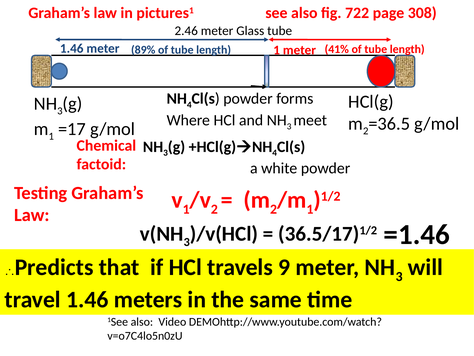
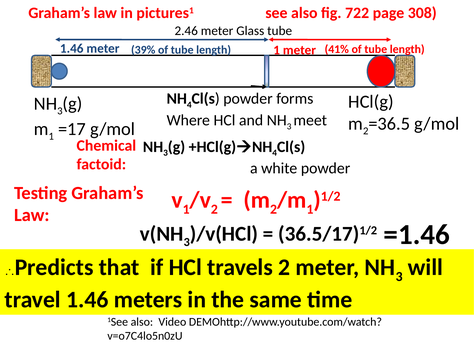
89%: 89% -> 39% (143, 50)
travels 9: 9 -> 2 (284, 267)
